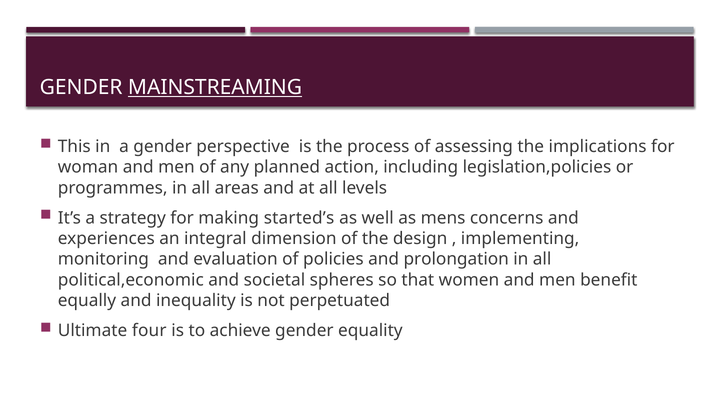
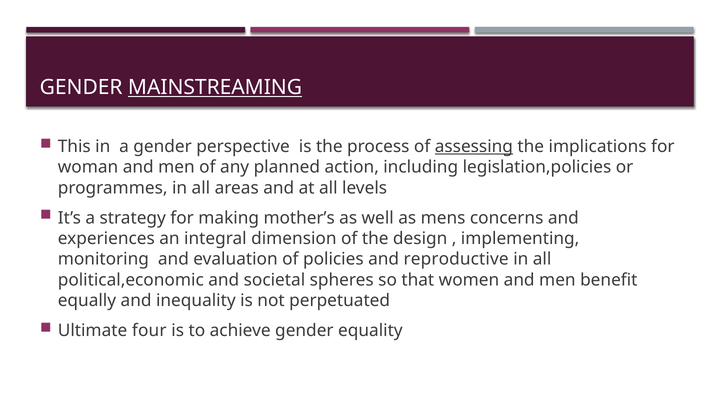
assessing underline: none -> present (474, 147)
started’s: started’s -> mother’s (299, 218)
prolongation: prolongation -> reproductive (456, 259)
